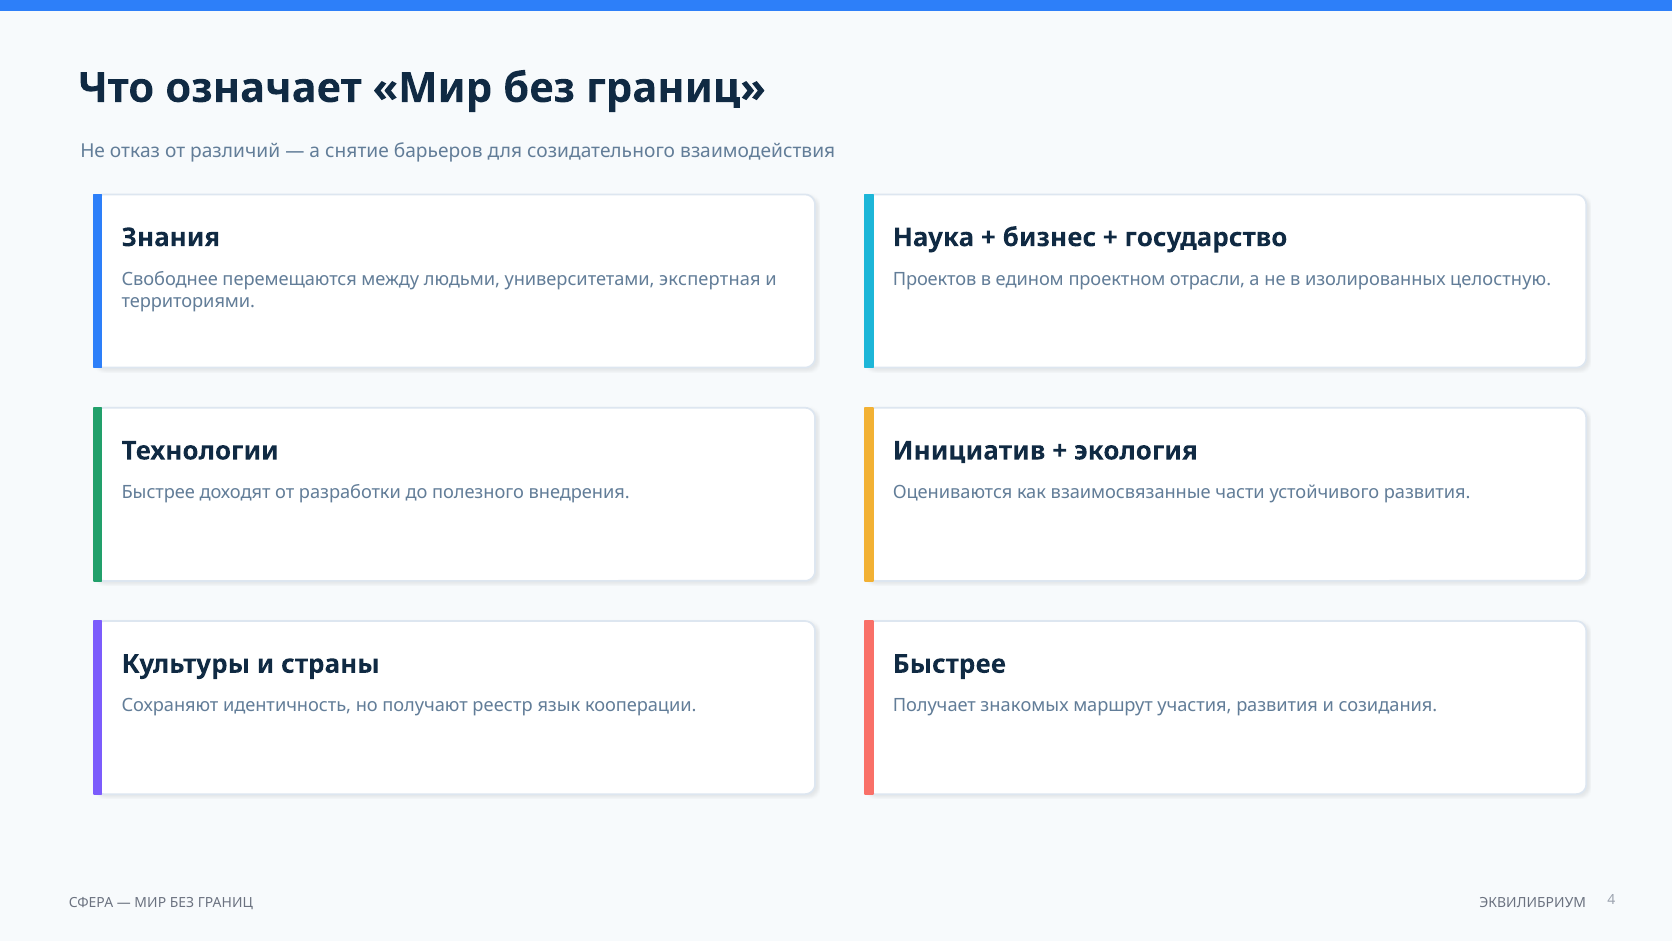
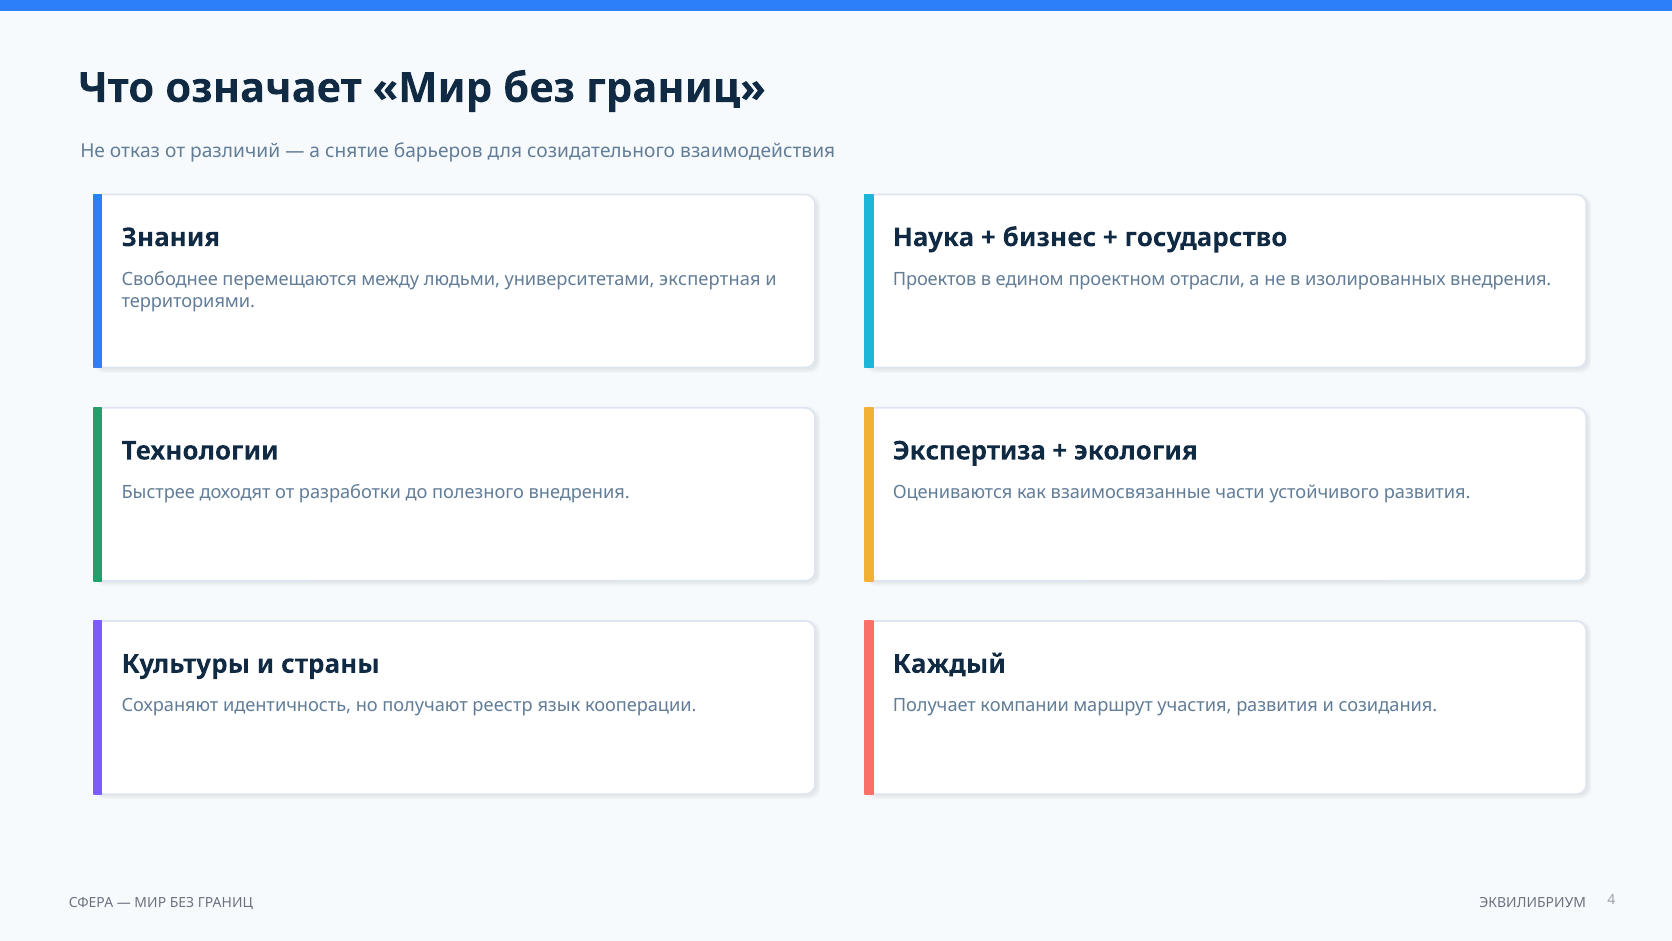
изолированных целостную: целостную -> внедрения (1501, 279)
Инициатив: Инициатив -> Экспертиза (969, 451)
Быстрее: Быстрее -> Каждый (949, 664)
знакомых: знакомых -> компании (1025, 706)
